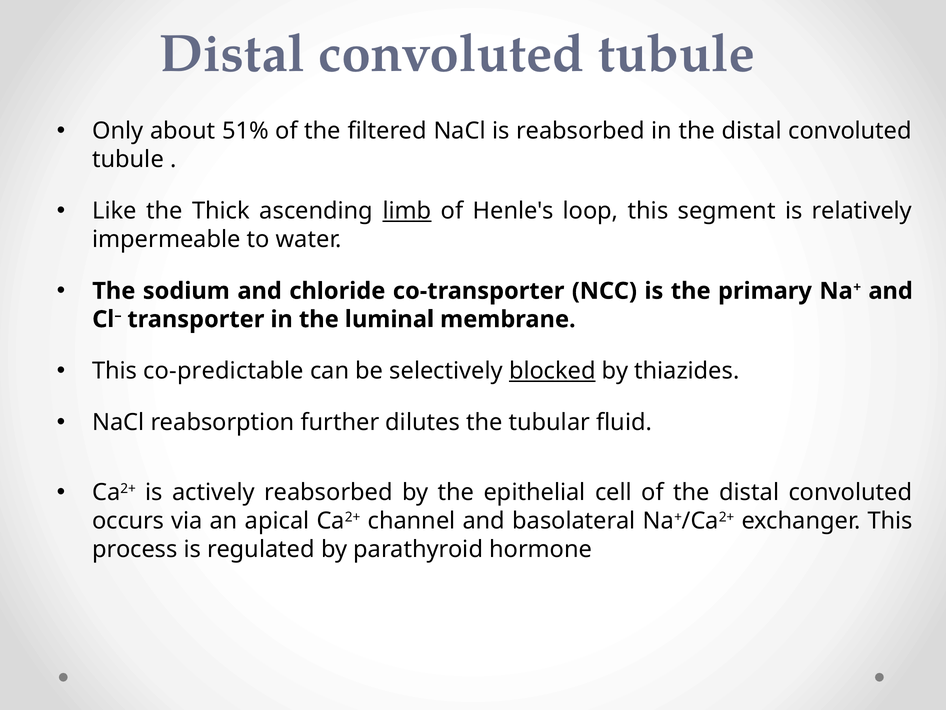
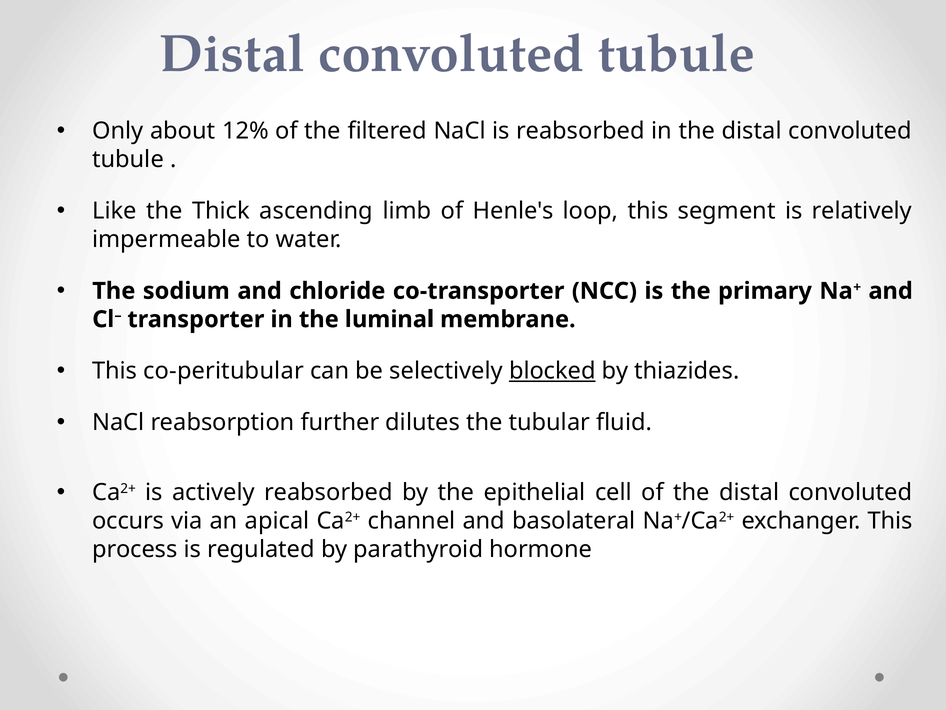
51%: 51% -> 12% (245, 131)
limb underline: present -> none (407, 211)
co-predictable: co-predictable -> co-peritubular (224, 371)
